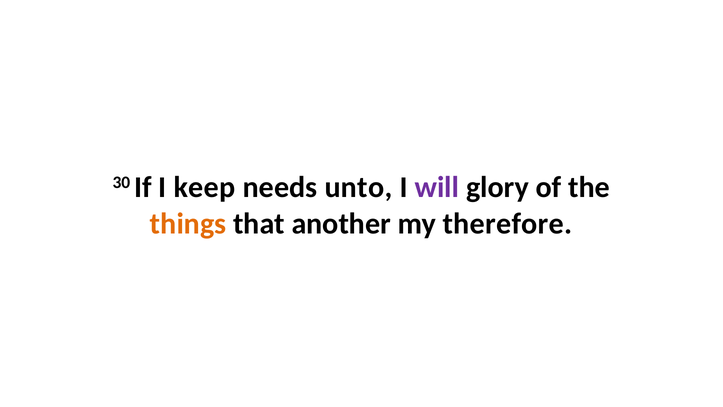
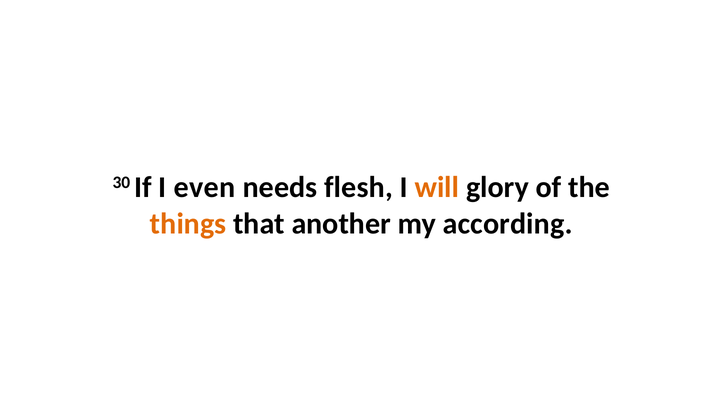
keep: keep -> even (204, 187)
unto: unto -> flesh (359, 187)
will colour: purple -> orange (437, 187)
therefore: therefore -> according (508, 223)
